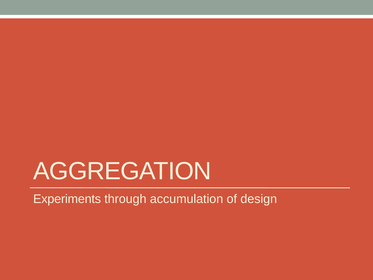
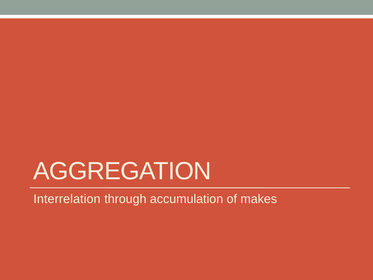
Experiments: Experiments -> Interrelation (67, 199)
design: design -> makes (259, 199)
